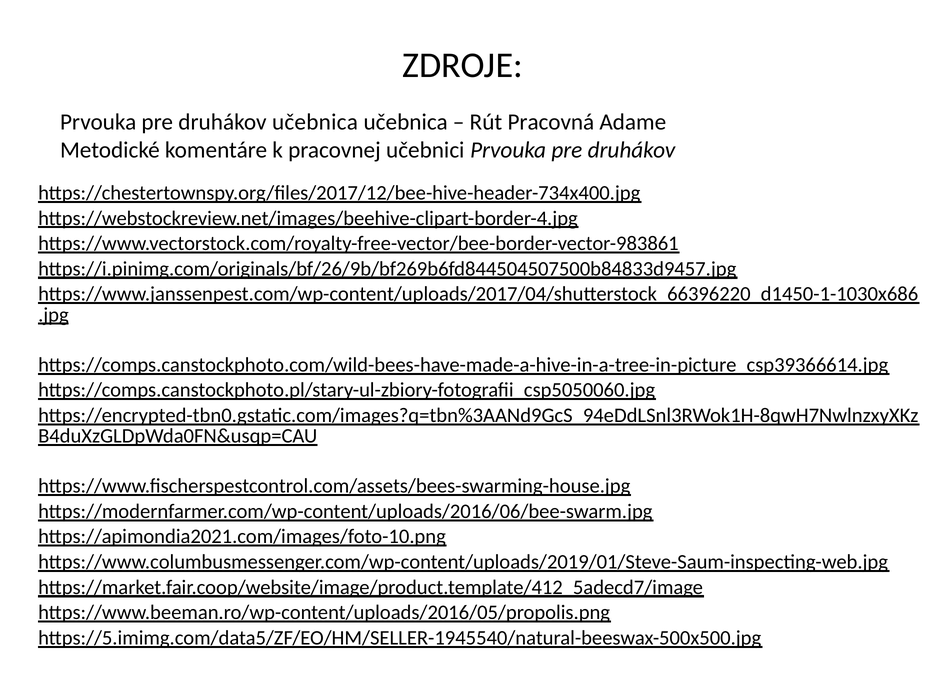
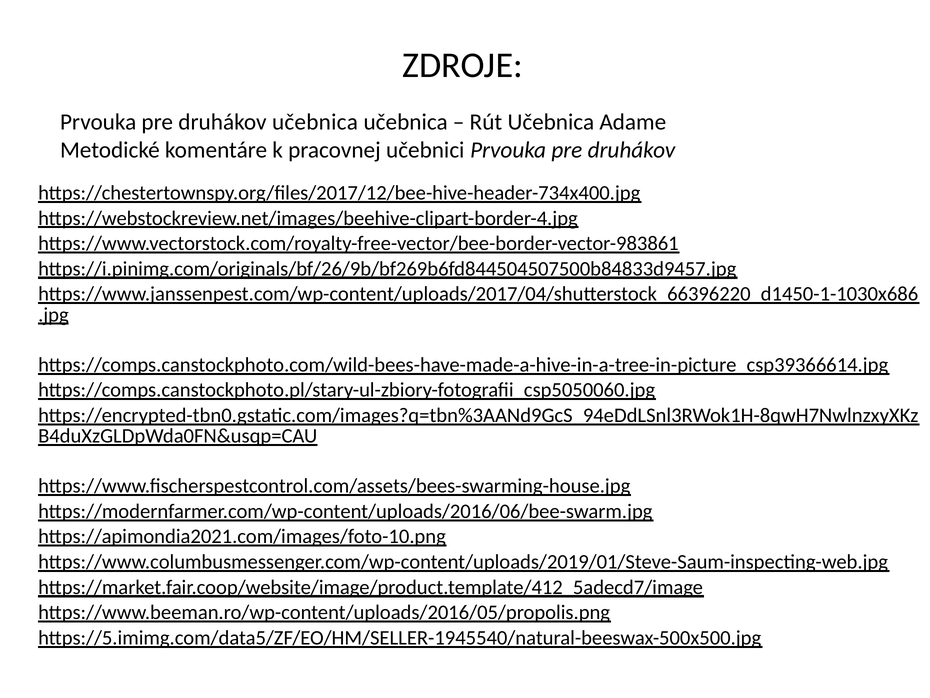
Rút Pracovná: Pracovná -> Učebnica (551, 122)
